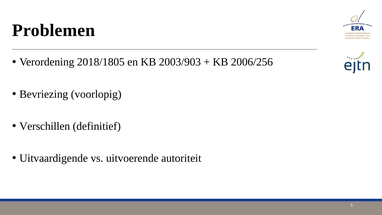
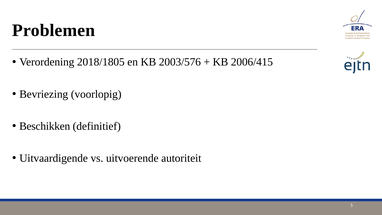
2003/903: 2003/903 -> 2003/576 (180, 62)
2006/256: 2006/256 -> 2006/415 (252, 62)
Verschillen: Verschillen -> Beschikken (45, 126)
